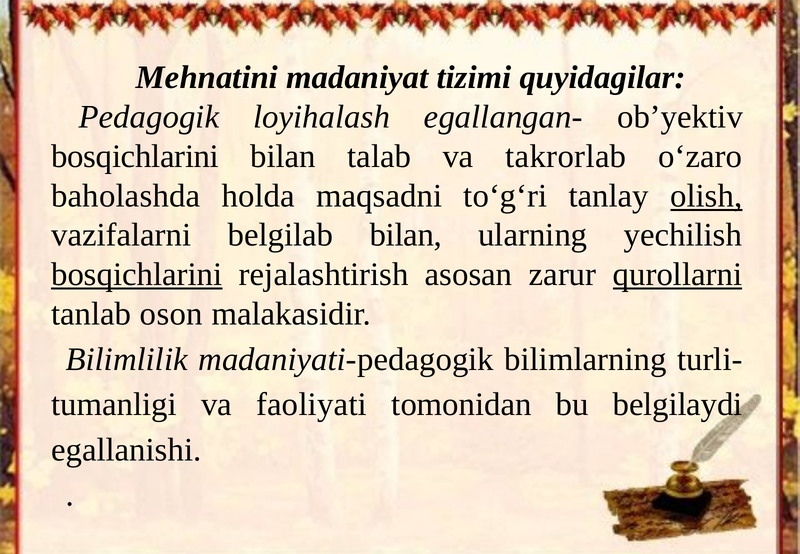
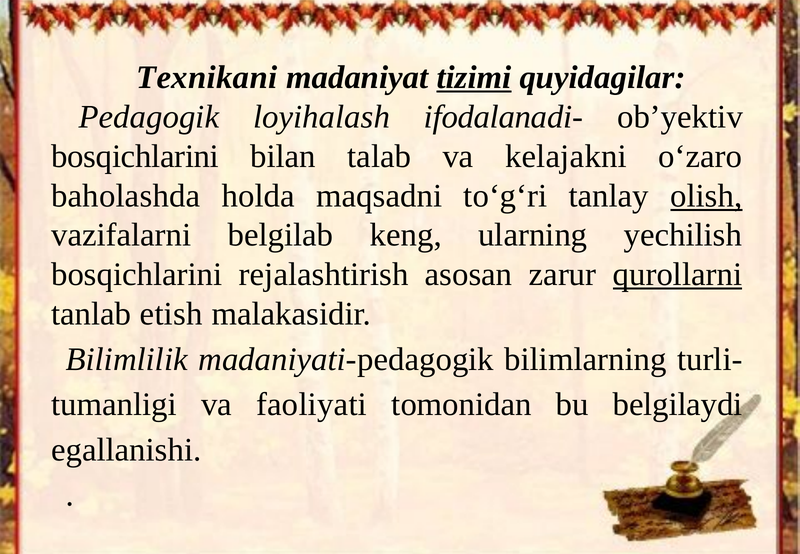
Mehnatini: Mehnatini -> Texnikani (207, 77)
tizimi underline: none -> present (474, 77)
egallangan-: egallangan- -> ifodalanadi- (503, 117)
takrorlab: takrorlab -> kelajakni (566, 156)
belgilab bilan: bilan -> keng (406, 235)
bosqichlarini underline: present -> none (137, 274)
oson: oson -> etish (171, 314)
